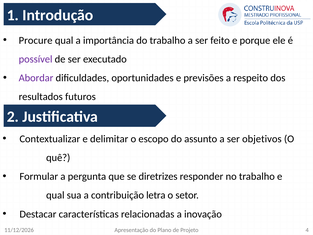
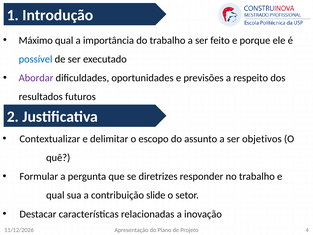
Procure: Procure -> Máximo (36, 40)
possível colour: purple -> blue (36, 59)
letra: letra -> slide (156, 195)
